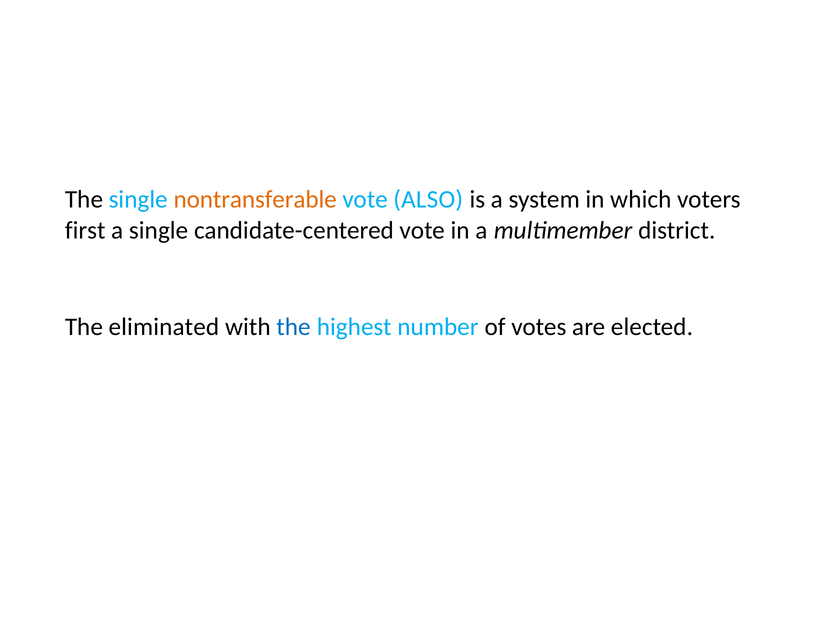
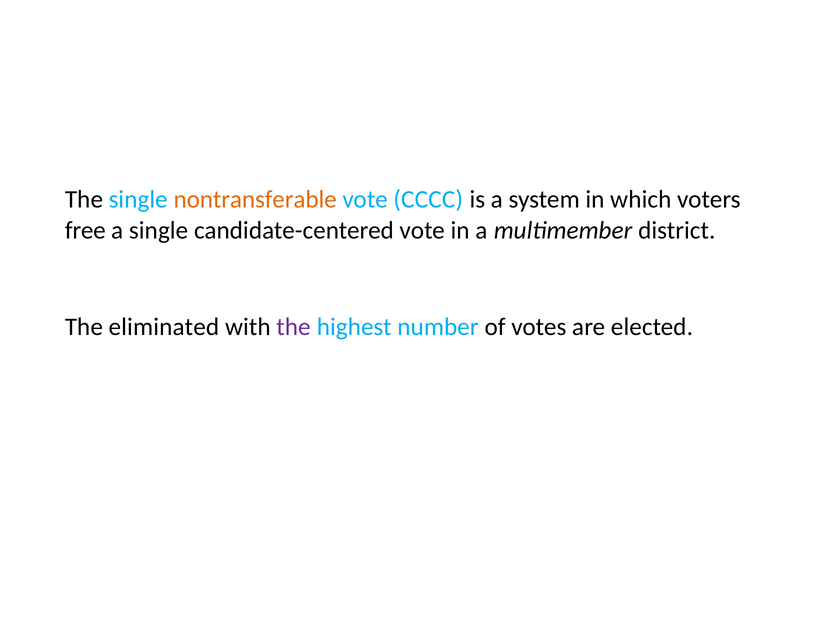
ALSO: ALSO -> CCCC (428, 199)
first: first -> free (85, 230)
the colour: blue -> purple (293, 327)
